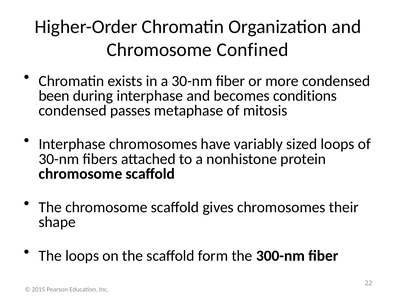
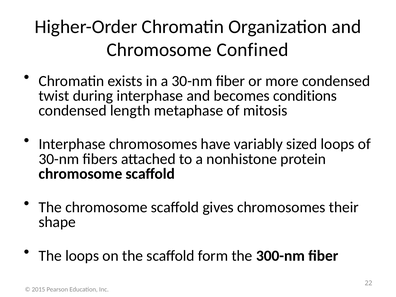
been: been -> twist (54, 96)
passes: passes -> length (130, 111)
